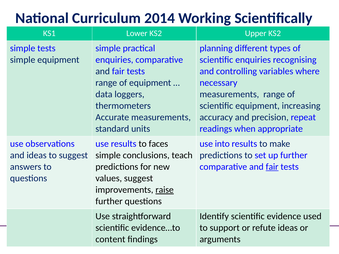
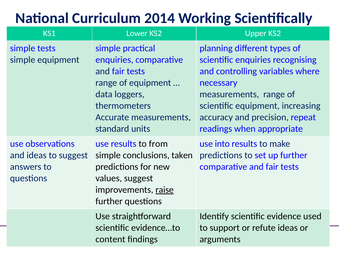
faces: faces -> from (158, 144)
teach: teach -> taken (182, 155)
fair underline: present -> none (272, 167)
